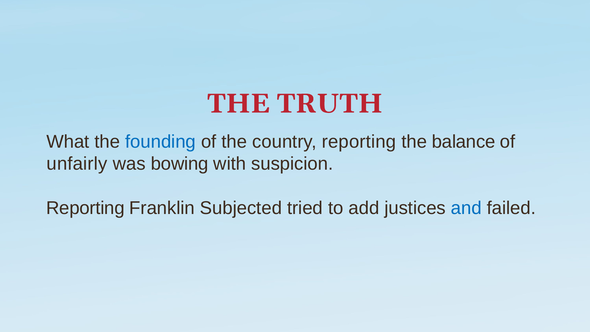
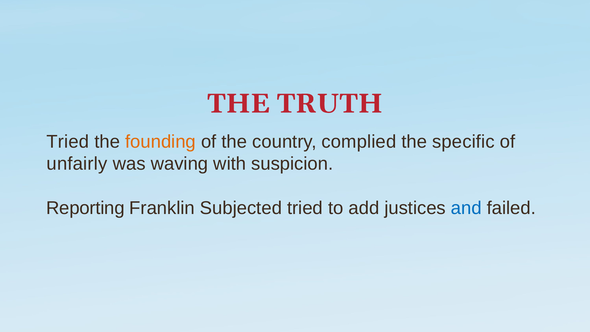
What: What -> Tried (68, 142)
founding colour: blue -> orange (161, 142)
country reporting: reporting -> complied (359, 142)
balance: balance -> specific (463, 142)
bowing: bowing -> waving (180, 164)
